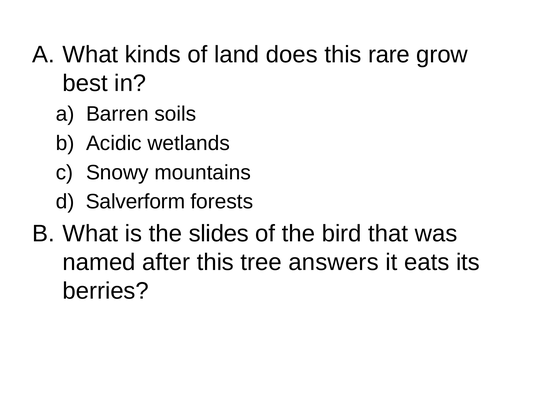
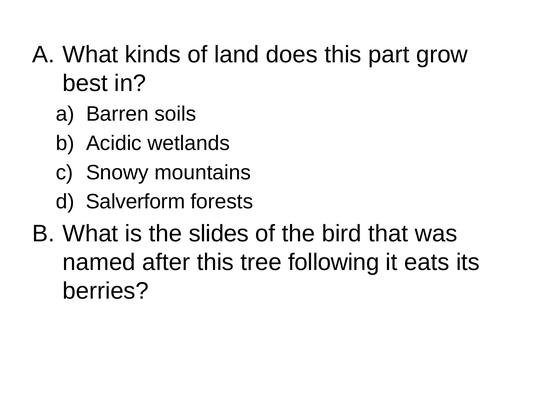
rare: rare -> part (389, 55)
answers: answers -> following (334, 263)
